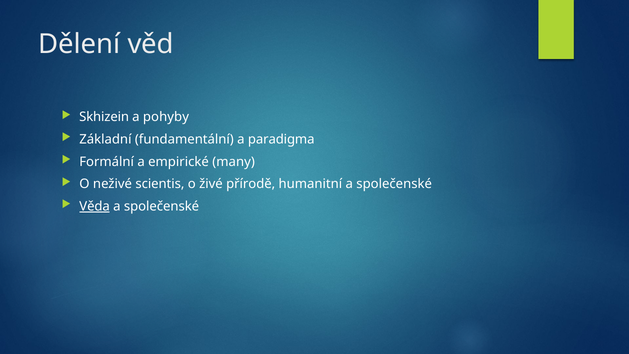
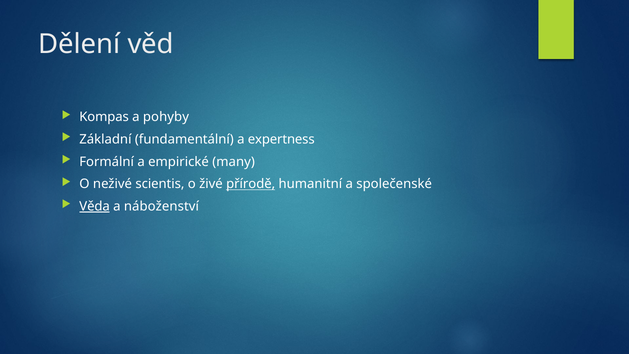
Skhizein: Skhizein -> Kompas (104, 117)
paradigma: paradigma -> expertness (281, 139)
přírodě underline: none -> present (251, 184)
společenské: společenské -> náboženství (161, 206)
